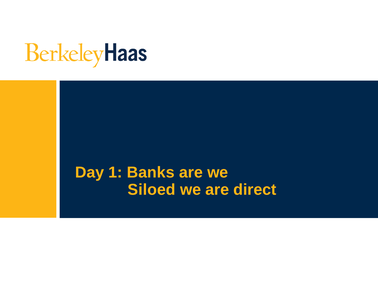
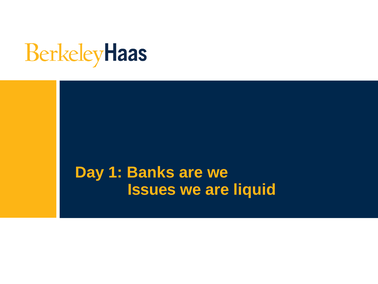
Siloed: Siloed -> Issues (152, 189)
direct: direct -> liquid (255, 189)
